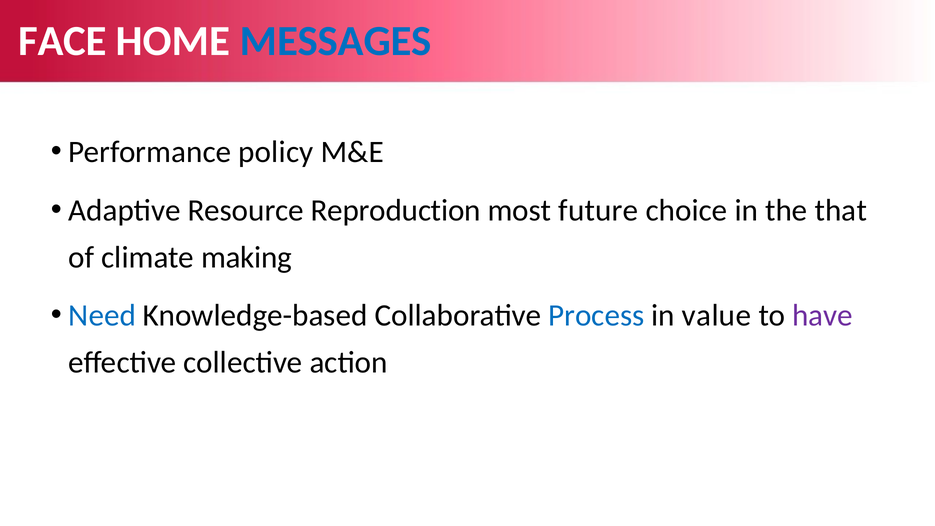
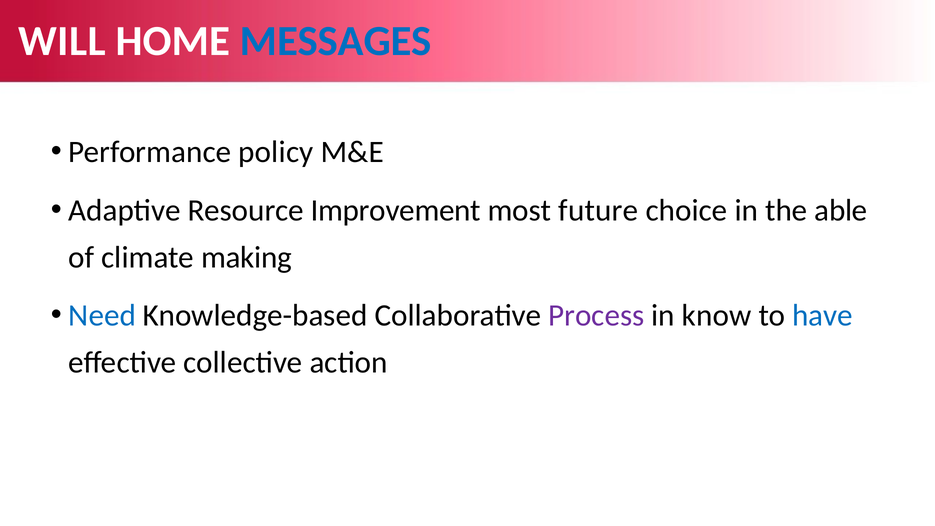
FACE: FACE -> WILL (62, 41)
Reproduction: Reproduction -> Improvement (396, 210)
that: that -> able (841, 210)
Process colour: blue -> purple (596, 316)
value: value -> know (717, 316)
have colour: purple -> blue (822, 316)
